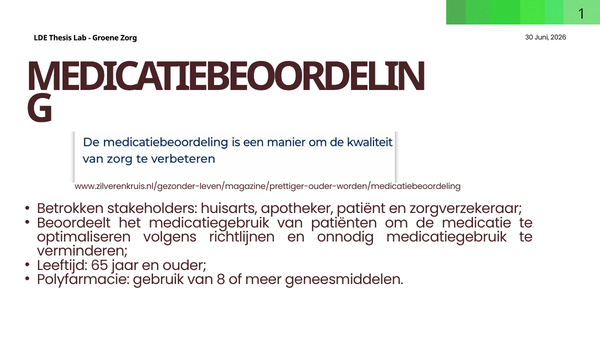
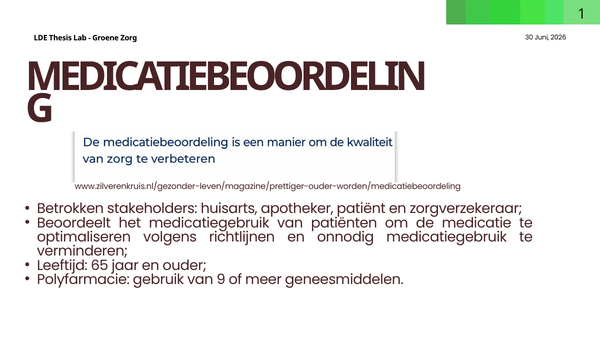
8: 8 -> 9 (221, 280)
